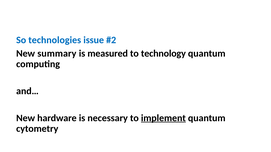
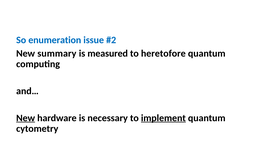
technologies: technologies -> enumeration (55, 40)
technology: technology -> heretofore (163, 54)
New underline: none -> present (26, 118)
